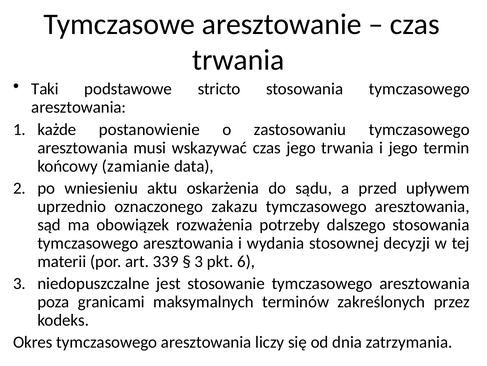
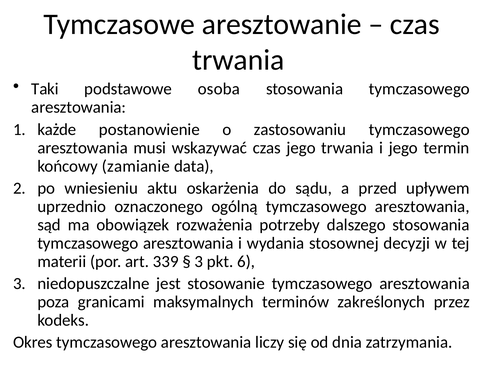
stricto: stricto -> osoba (219, 89)
zakazu: zakazu -> ogólną (235, 206)
